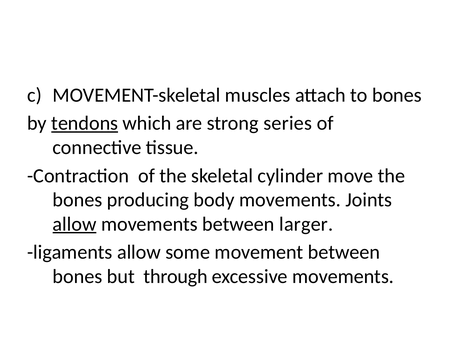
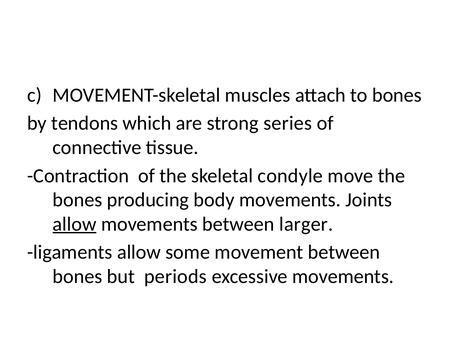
tendons underline: present -> none (85, 123)
cylinder: cylinder -> condyle (290, 176)
through: through -> periods (175, 276)
